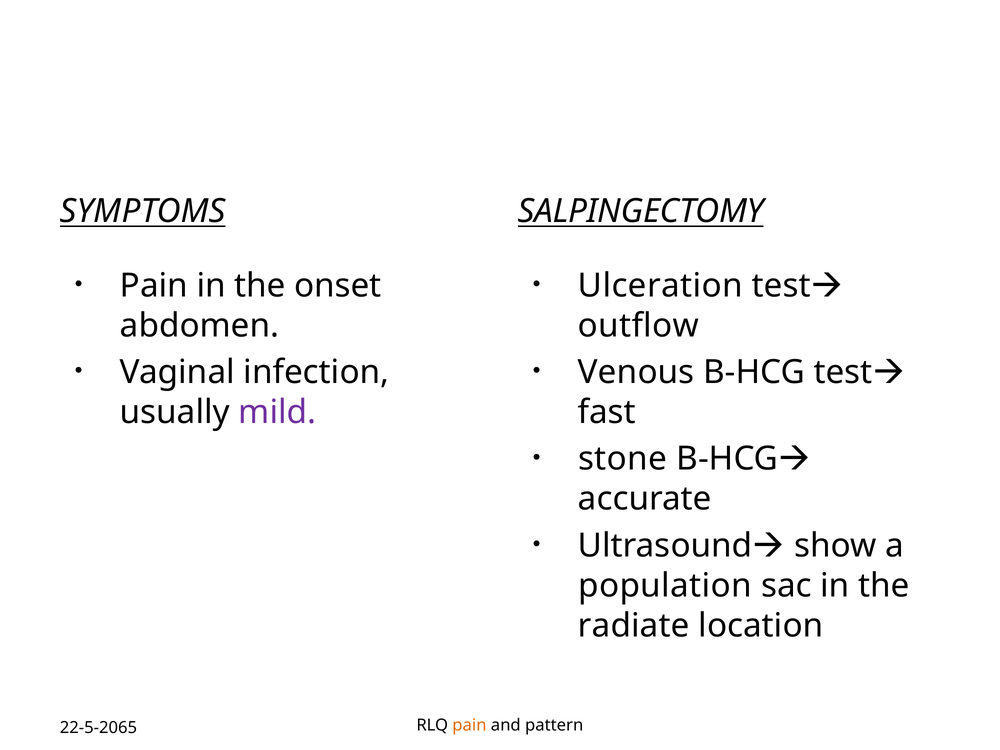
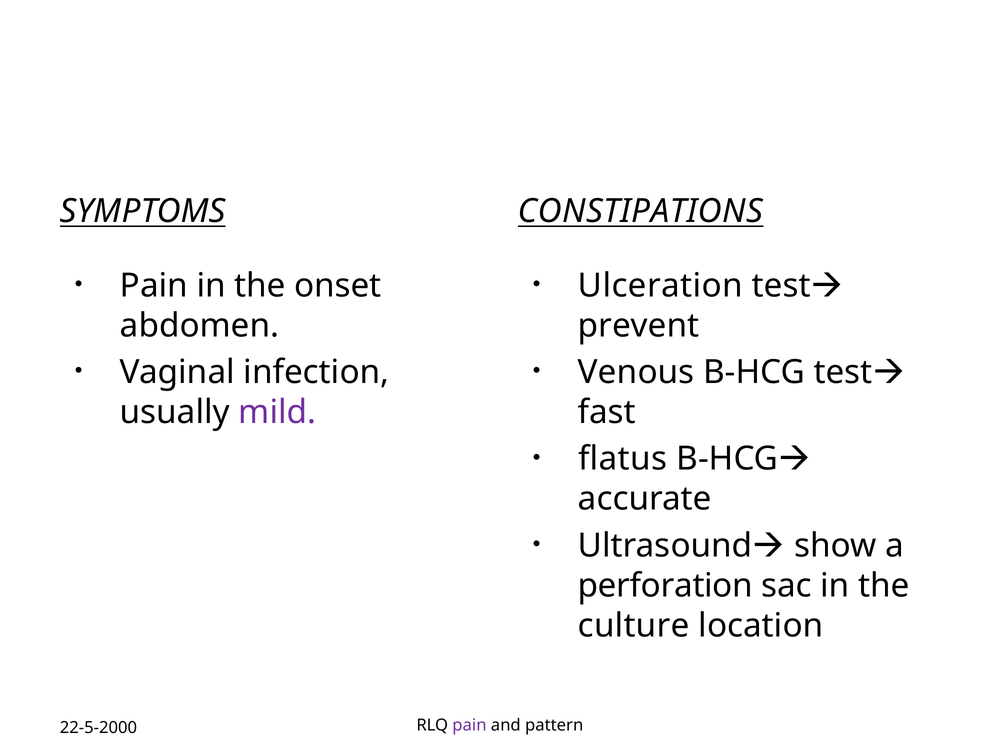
SALPINGECTOMY: SALPINGECTOMY -> CONSTIPATIONS (641, 211)
outflow: outflow -> prevent (639, 326)
stone: stone -> flatus (623, 459)
population: population -> perforation (665, 586)
radiate: radiate -> culture (634, 626)
pain colour: orange -> purple (469, 725)
22-5-2065: 22-5-2065 -> 22-5-2000 (98, 728)
